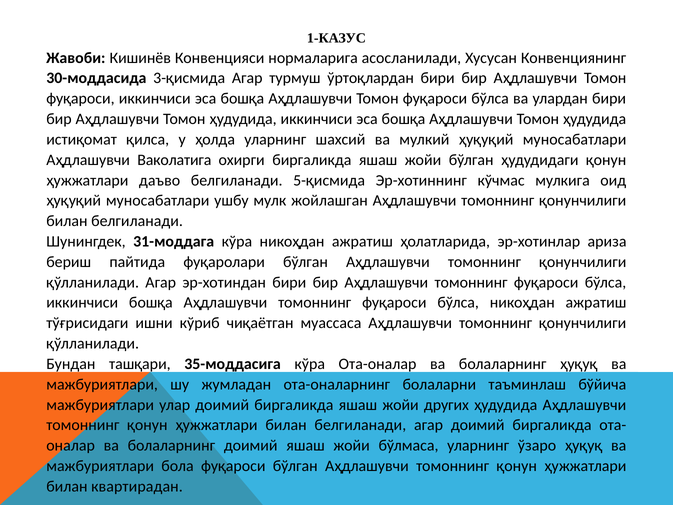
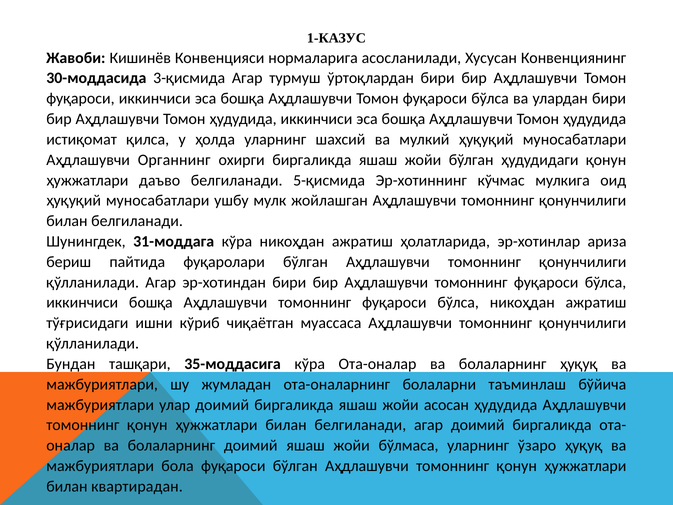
Ваколатига: Ваколатига -> Органнинг (174, 160)
других: других -> асосан (446, 405)
